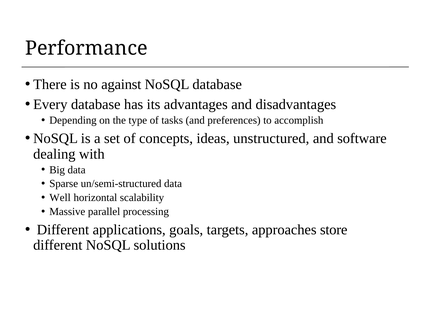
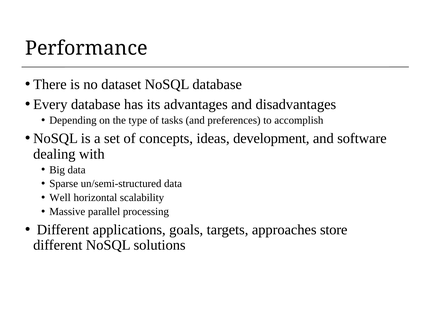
against: against -> dataset (121, 84)
unstructured: unstructured -> development (271, 138)
